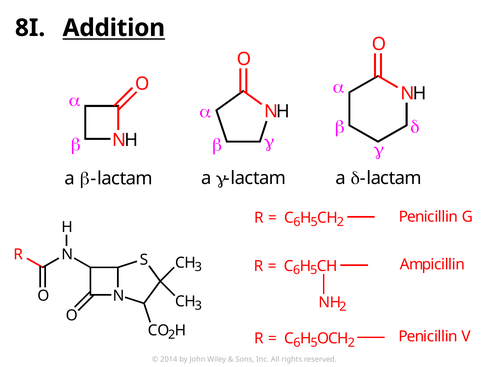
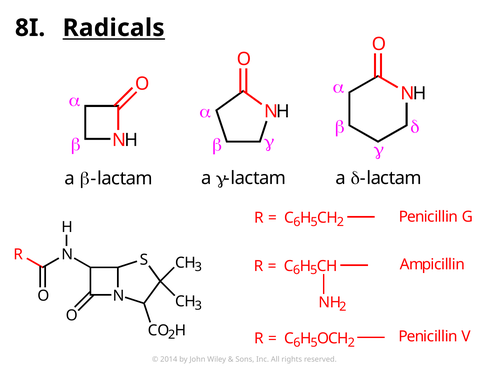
Addition: Addition -> Radicals (114, 28)
